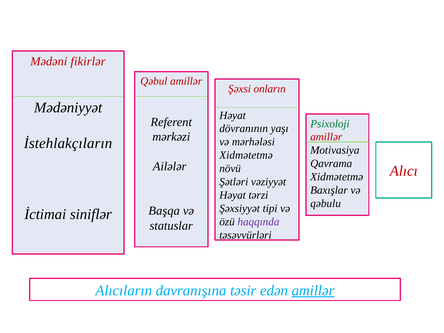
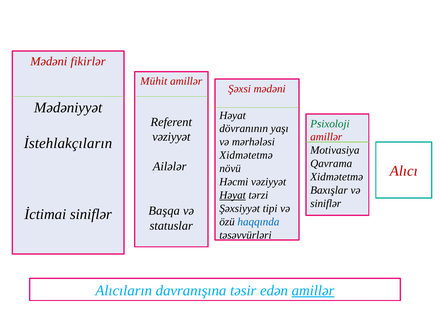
Qəbul: Qəbul -> Mühit (154, 81)
Şəxsi onların: onların -> mədəni (270, 89)
mərkəzi: mərkəzi -> vəziyyət (171, 137)
Şətləri: Şətləri -> Həcmi (234, 182)
Həyat underline: none -> present (233, 195)
qəbulu: qəbulu -> siniflər (326, 204)
haqqında colour: purple -> blue (258, 222)
